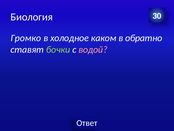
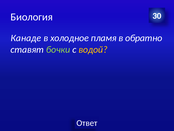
Громко: Громко -> Канаде (26, 38)
каком: каком -> пламя (104, 38)
водой colour: pink -> yellow (93, 49)
